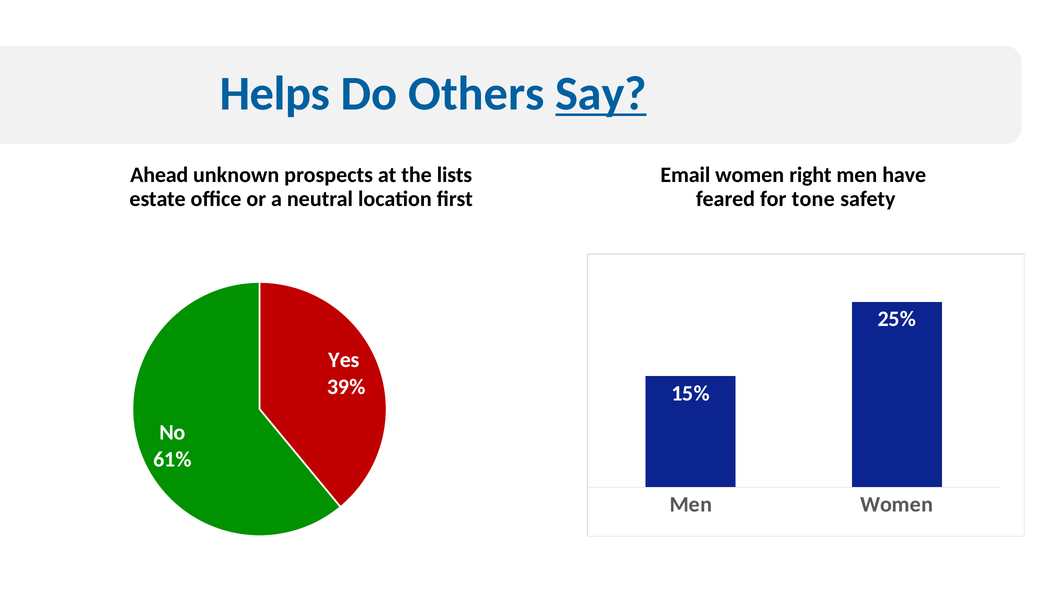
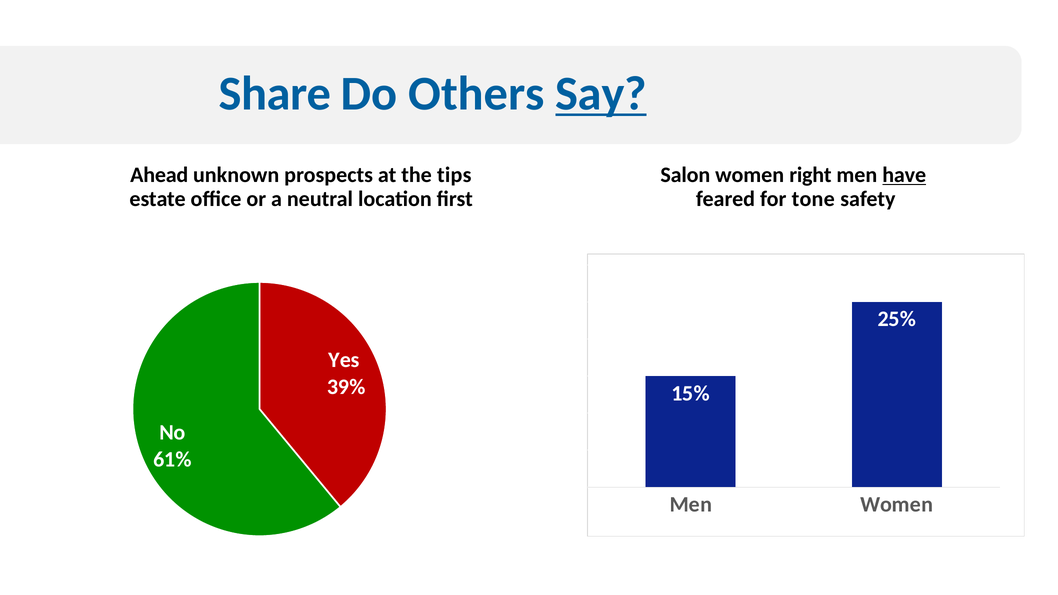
Helps: Helps -> Share (275, 94)
lists: lists -> tips (454, 175)
Email: Email -> Salon (685, 175)
have underline: none -> present (904, 175)
